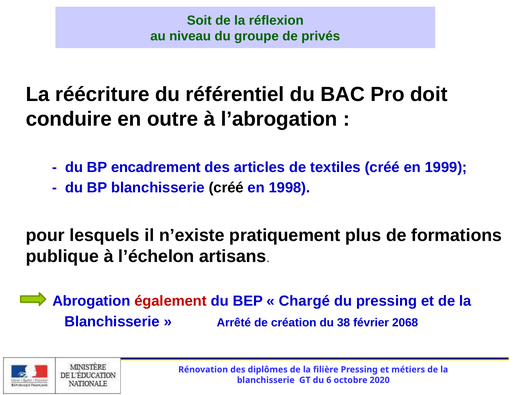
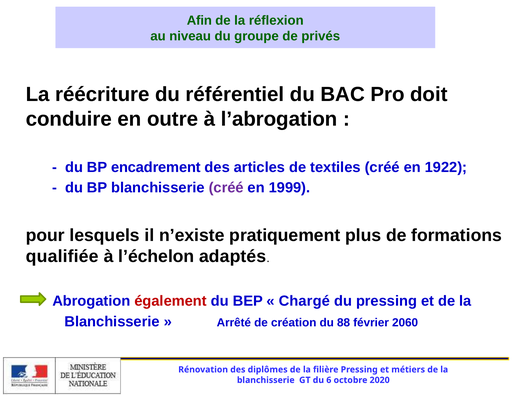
Soit: Soit -> Afin (199, 20)
1999: 1999 -> 1922 (446, 167)
créé colour: black -> purple (226, 187)
1998: 1998 -> 1999 (289, 187)
publique: publique -> qualifiée (62, 256)
artisans: artisans -> adaptés (233, 256)
38: 38 -> 88 (344, 322)
2068: 2068 -> 2060 (405, 322)
